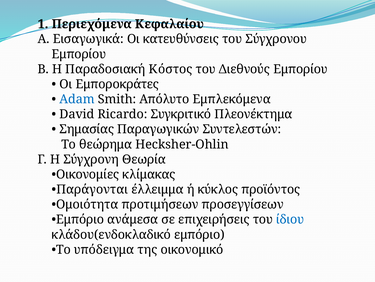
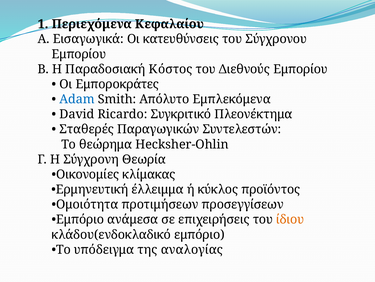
Σημασίας: Σημασίας -> Σταθερές (87, 129)
Παράγονται: Παράγονται -> Ερμηνευτική (90, 189)
ίδιου colour: blue -> orange (290, 219)
οικονομικό: οικονομικό -> αναλογίας (192, 249)
